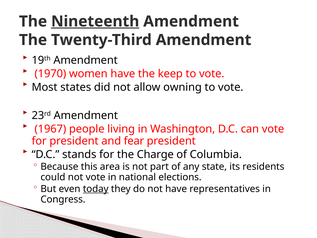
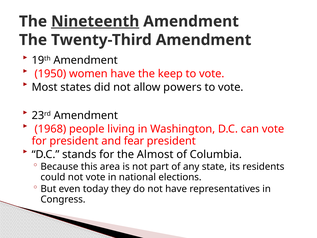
1970: 1970 -> 1950 (50, 74)
owning: owning -> powers (182, 87)
1967: 1967 -> 1968 (50, 129)
Charge: Charge -> Almost (155, 154)
today underline: present -> none (96, 189)
